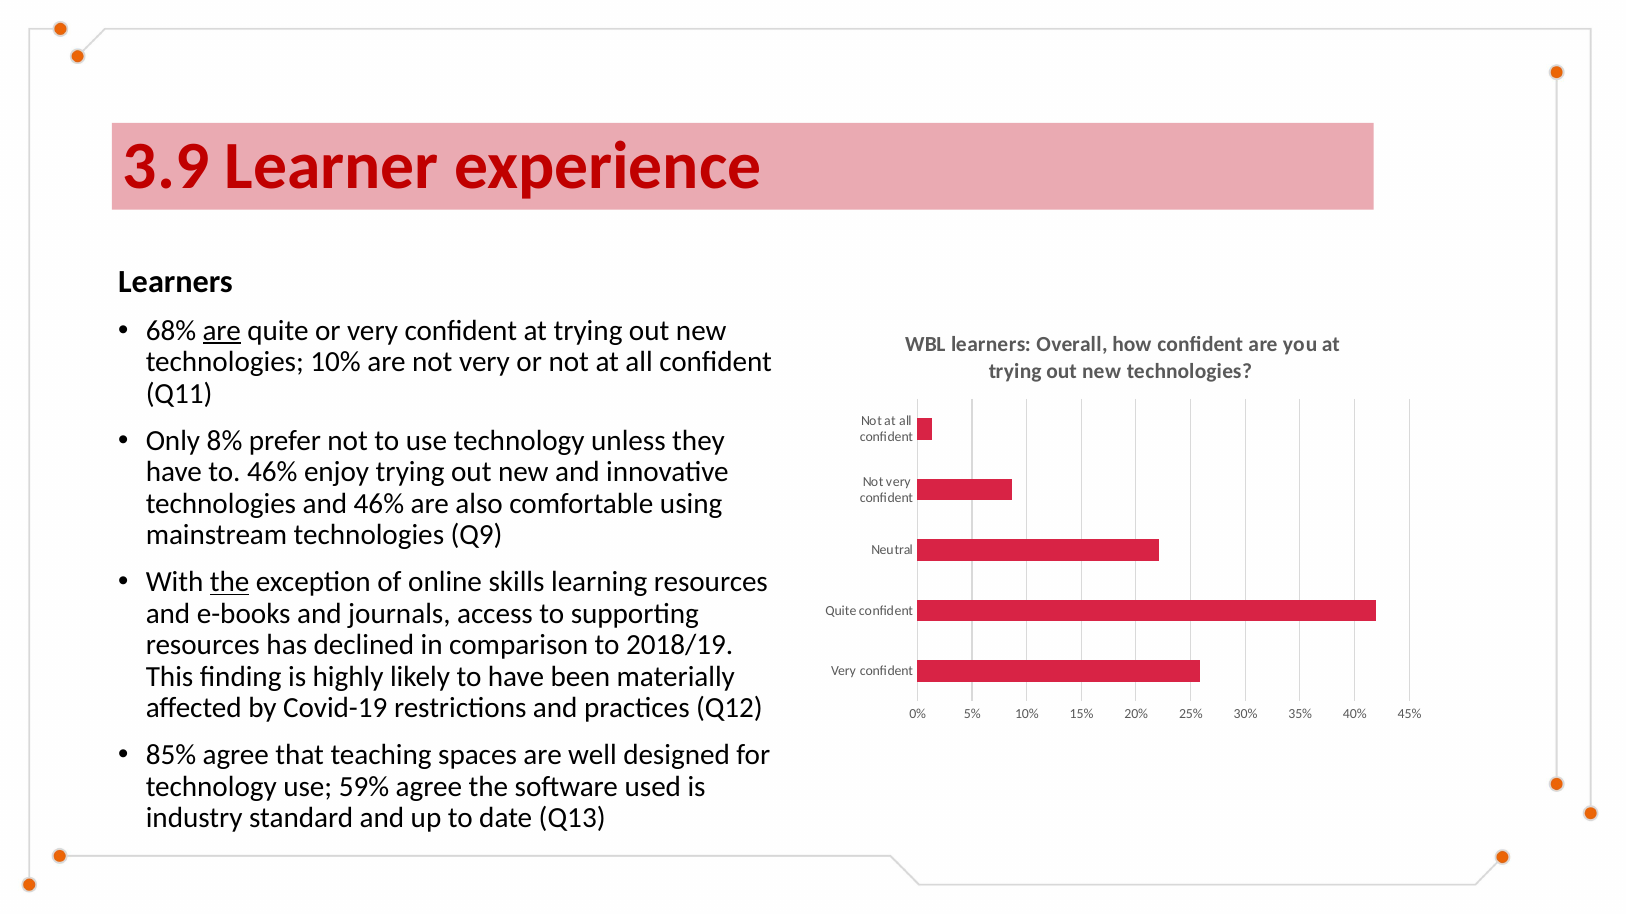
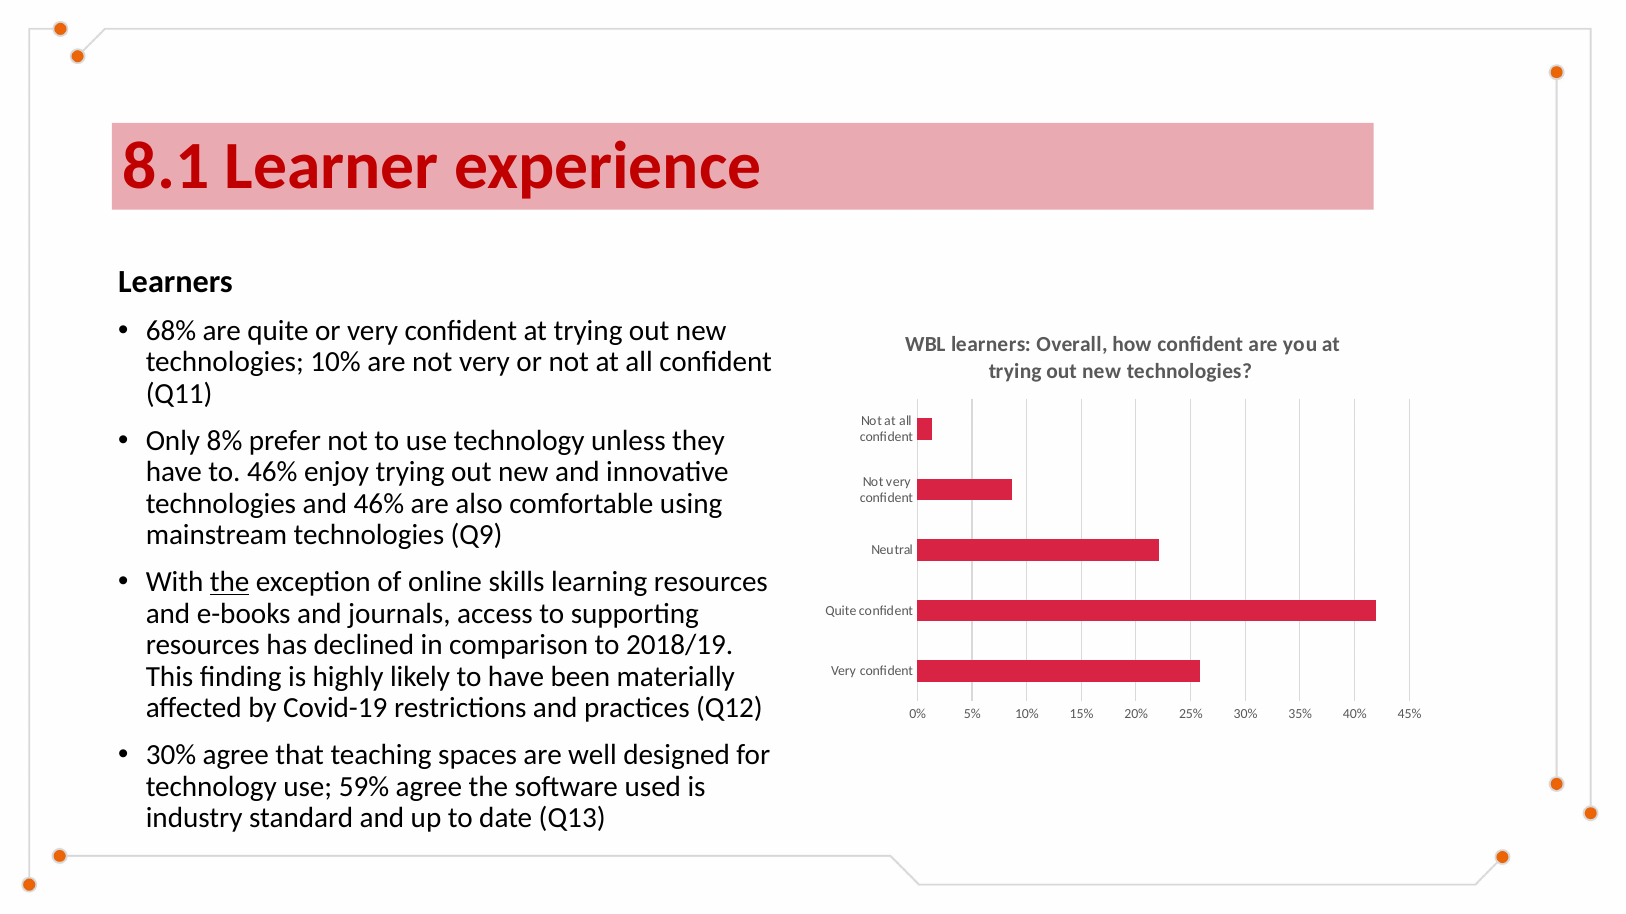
3.9: 3.9 -> 8.1 (166, 166)
are underline: present -> none (222, 331)
85%: 85% -> 30% (171, 755)
